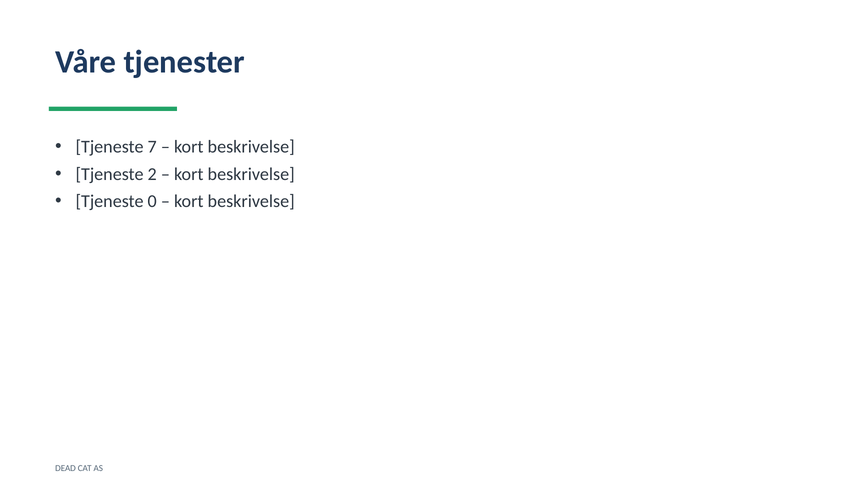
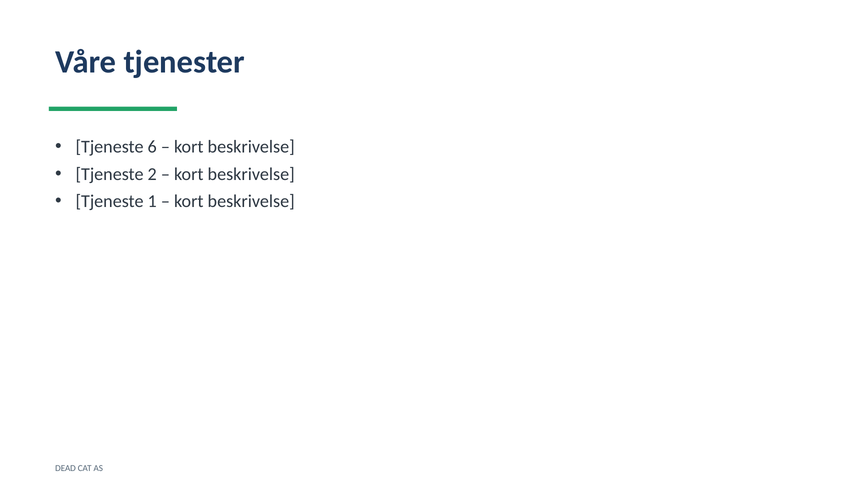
7: 7 -> 6 (152, 147)
0: 0 -> 1 (152, 201)
